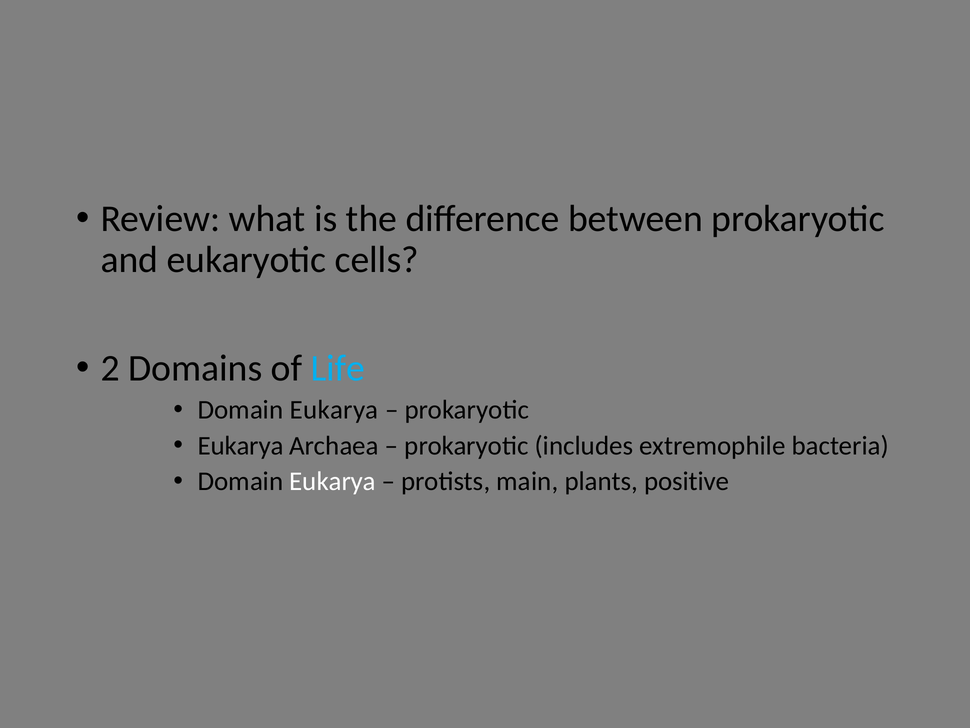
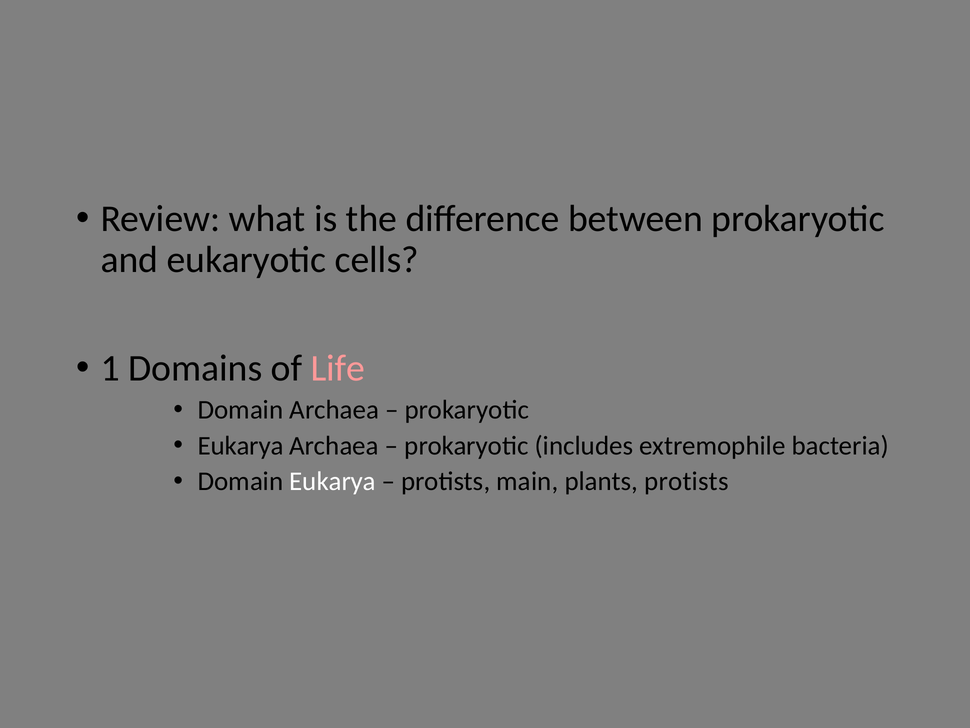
2: 2 -> 1 (110, 368)
Life colour: light blue -> pink (338, 368)
Eukarya: Eukarya -> Archaea (334, 410)
plants positive: positive -> protists (686, 481)
